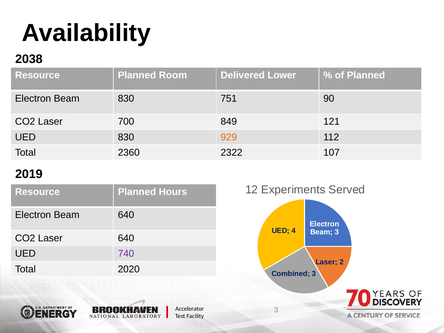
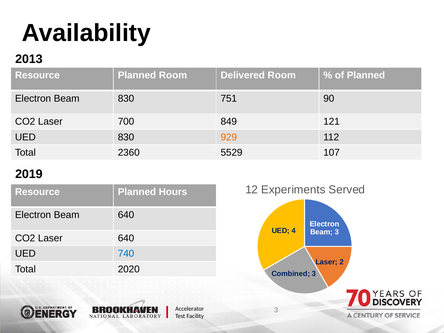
2038: 2038 -> 2013 (29, 59)
Delivered Lower: Lower -> Room (282, 75)
2322: 2322 -> 5529 (232, 153)
740 colour: purple -> blue (126, 254)
